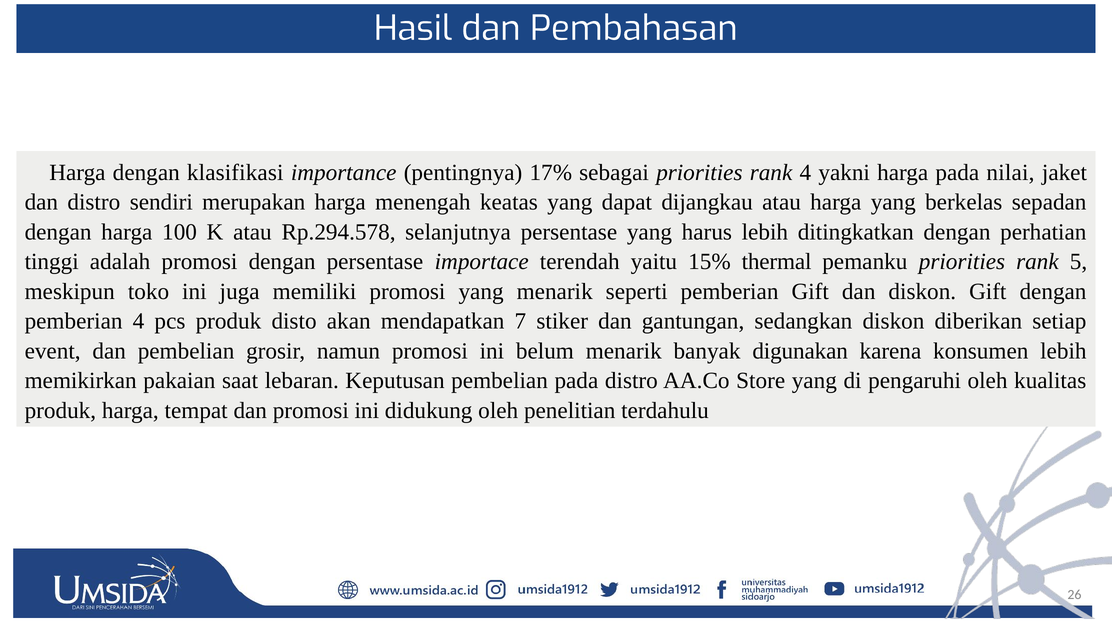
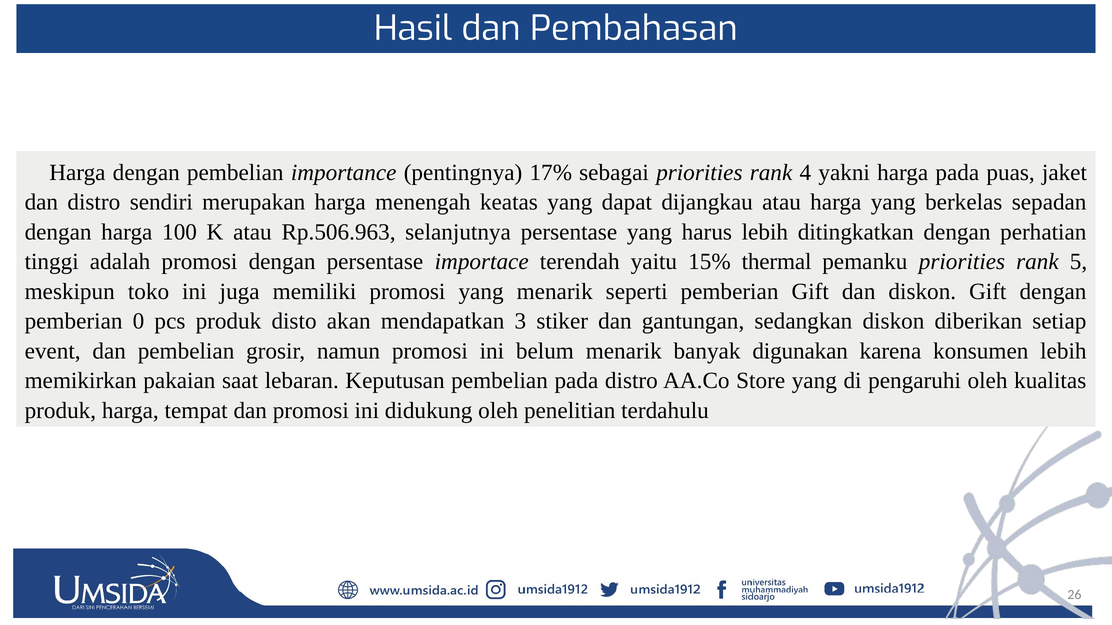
dengan klasifikasi: klasifikasi -> pembelian (235, 173)
nilai: nilai -> puas (1011, 173)
Rp.294.578: Rp.294.578 -> Rp.506.963 (339, 232)
pemberian 4: 4 -> 0 (139, 321)
7: 7 -> 3 (520, 321)
